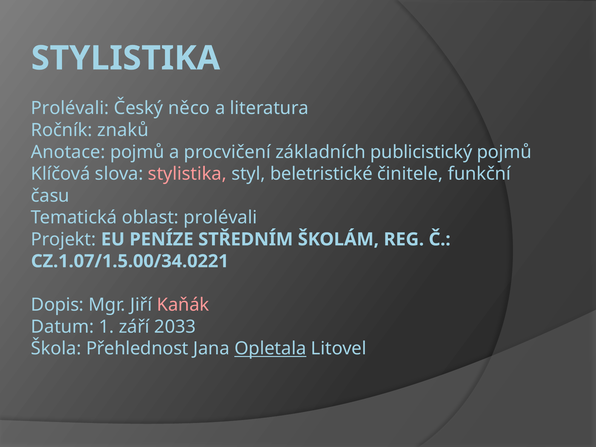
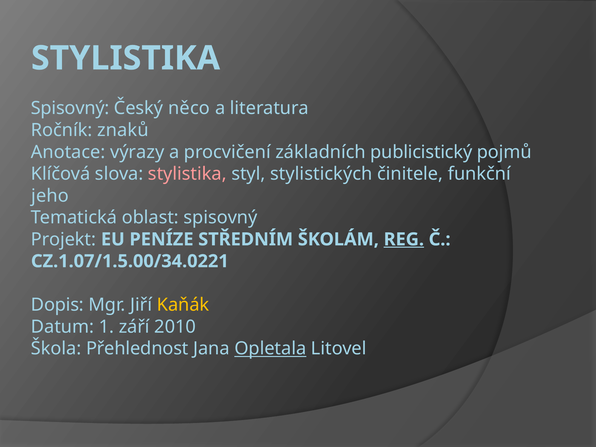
Prolévali: Prolévali -> Spisovný (70, 108)
Anotace pojmů: pojmů -> výrazy (137, 152)
beletristické: beletristické -> stylistických (321, 174)
času: času -> jeho (50, 196)
oblast prolévali: prolévali -> spisovný (220, 218)
REG underline: none -> present (404, 239)
Kaňák colour: pink -> yellow (183, 305)
2033: 2033 -> 2010 (175, 327)
